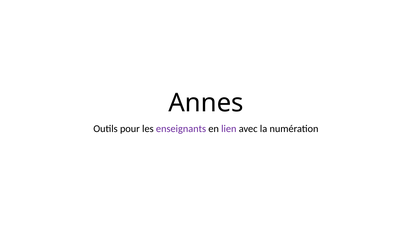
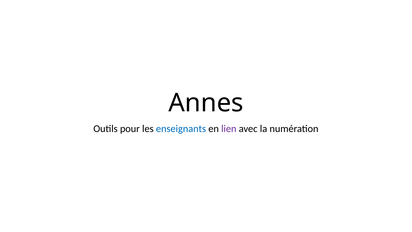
enseignants colour: purple -> blue (181, 129)
